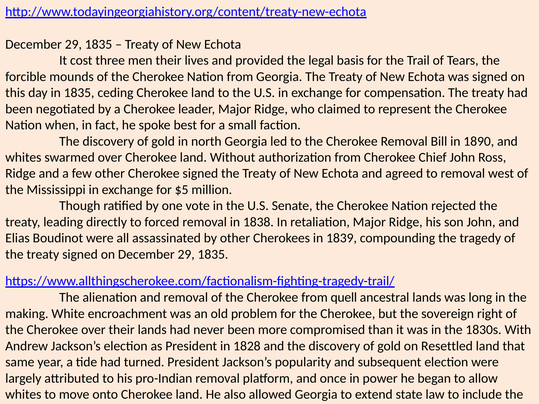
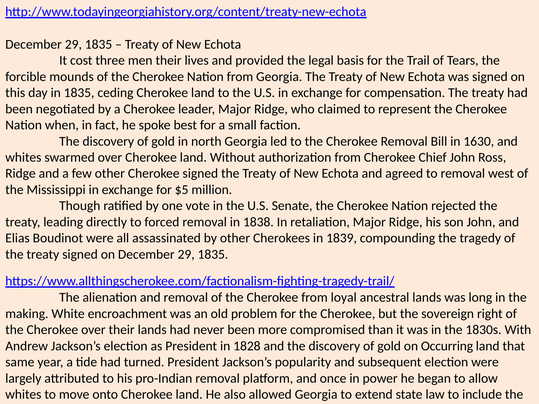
1890: 1890 -> 1630 (479, 141)
quell: quell -> loyal (344, 298)
Resettled: Resettled -> Occurring (447, 346)
